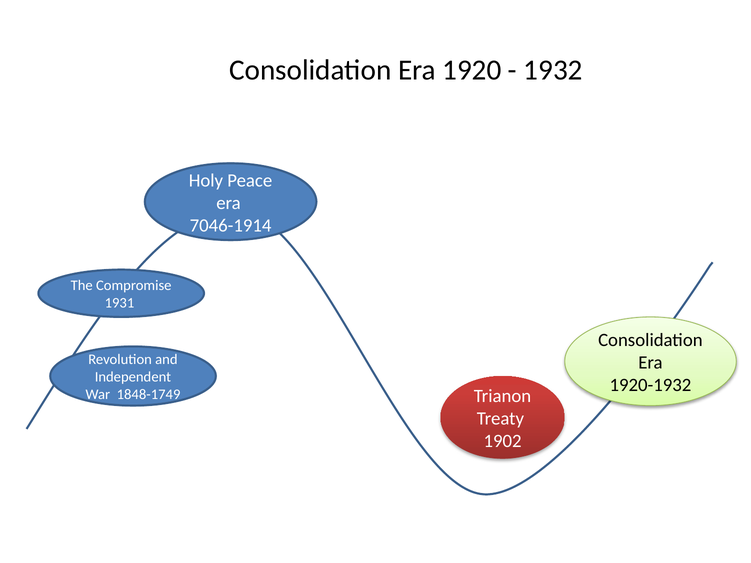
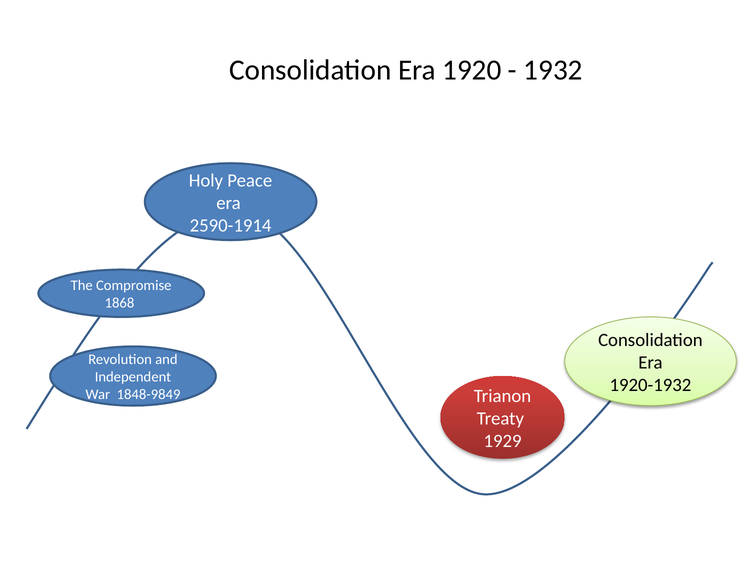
7046-1914: 7046-1914 -> 2590-1914 (231, 226)
1931: 1931 -> 1868 (119, 303)
1848-1749: 1848-1749 -> 1848-9849 (149, 395)
1902: 1902 -> 1929 (503, 441)
